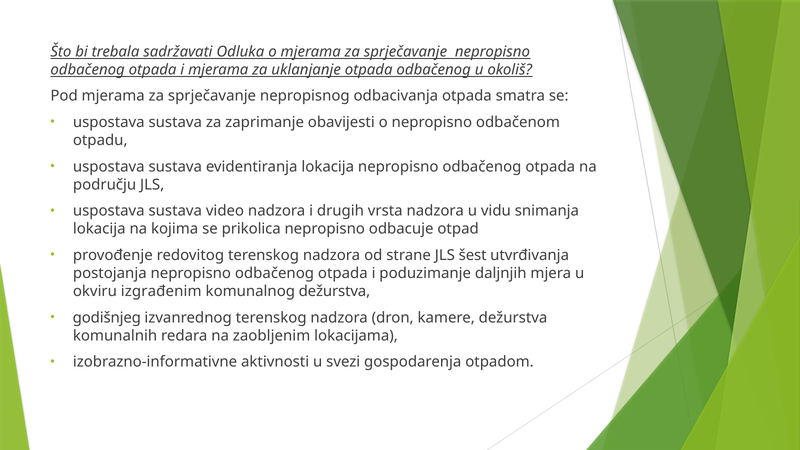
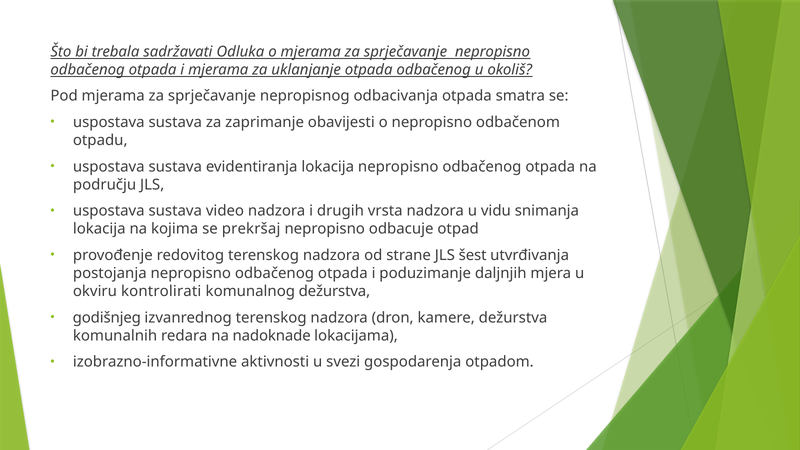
prikolica: prikolica -> prekršaj (251, 229)
izgrađenim: izgrađenim -> kontrolirati (161, 291)
zaobljenim: zaobljenim -> nadoknade (272, 336)
